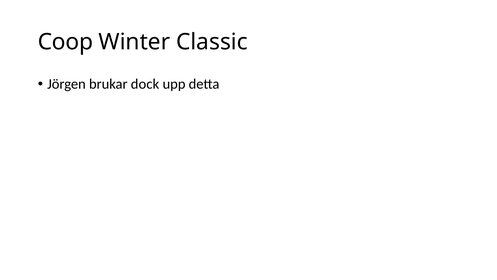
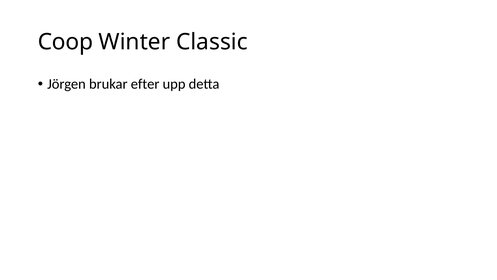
dock: dock -> efter (145, 84)
